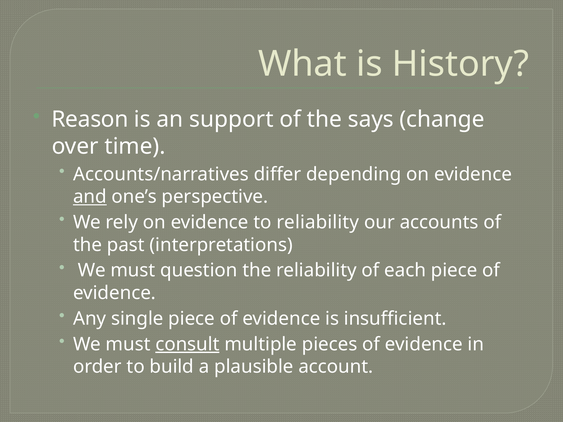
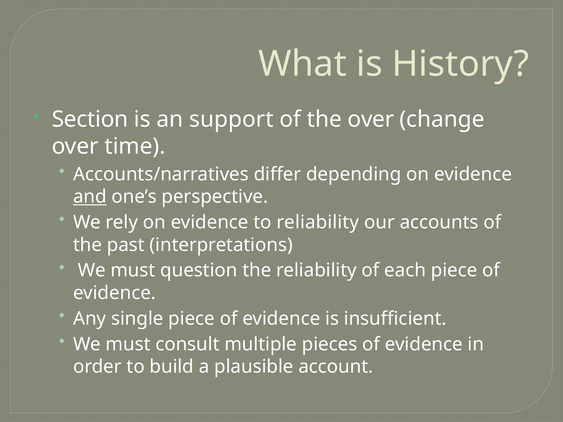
Reason: Reason -> Section (90, 119)
the says: says -> over (371, 119)
consult underline: present -> none (187, 344)
